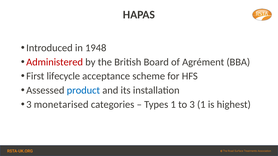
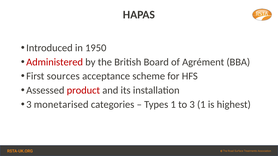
1948: 1948 -> 1950 (96, 48)
lifecycle: lifecycle -> sources (63, 76)
product colour: blue -> red (83, 90)
